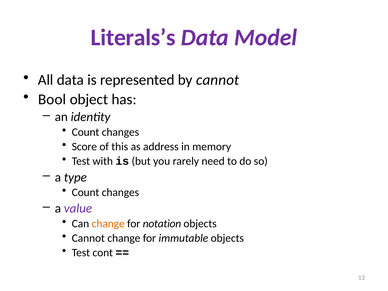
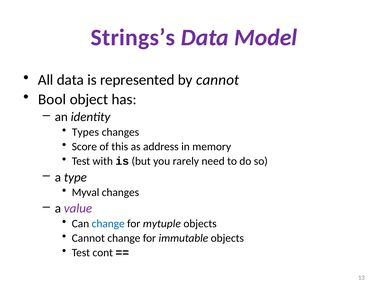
Literals’s: Literals’s -> Strings’s (133, 38)
Count: Count -> Types (85, 132)
Count: Count -> Myval (86, 192)
change colour: orange -> blue (108, 224)
notation: notation -> mytuple (162, 224)
